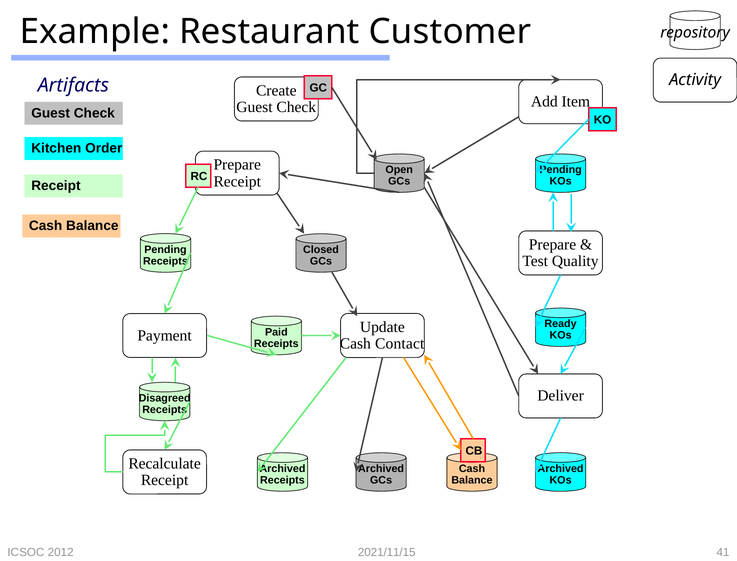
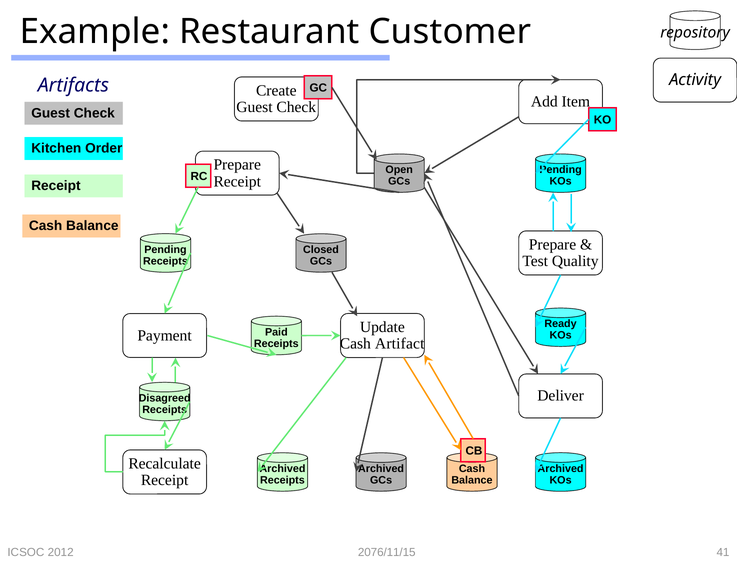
Contact: Contact -> Artifact (400, 344)
2021/11/15: 2021/11/15 -> 2076/11/15 (387, 553)
